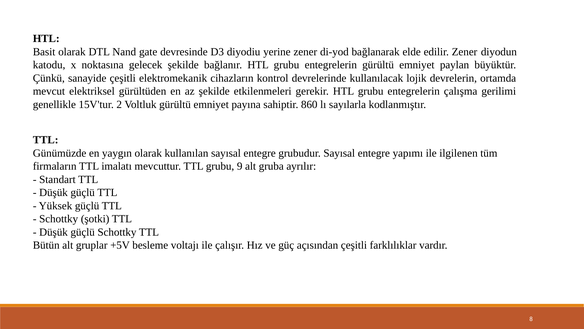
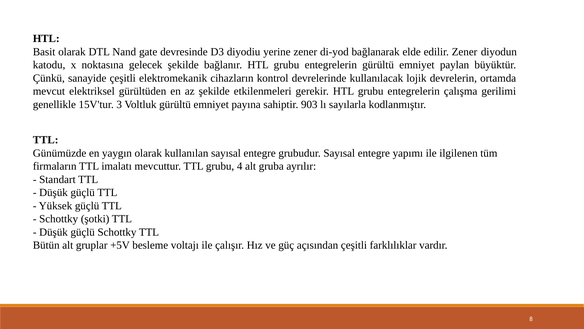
2: 2 -> 3 (119, 104)
860: 860 -> 903 (309, 104)
9: 9 -> 4 (240, 166)
